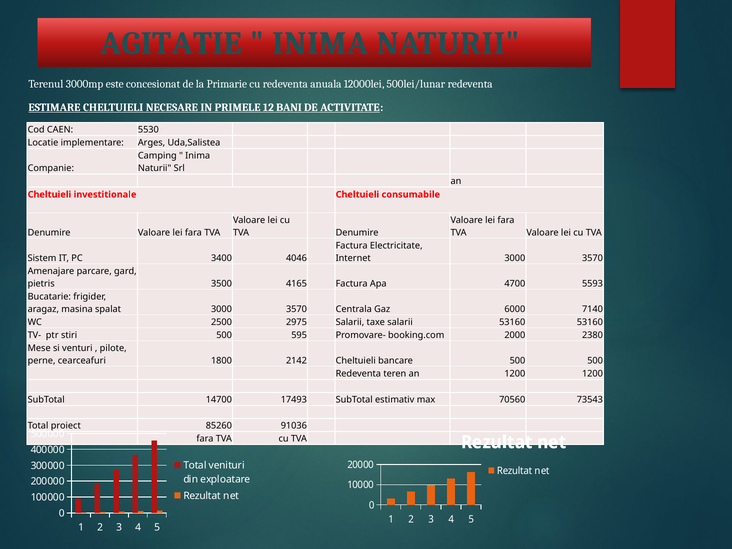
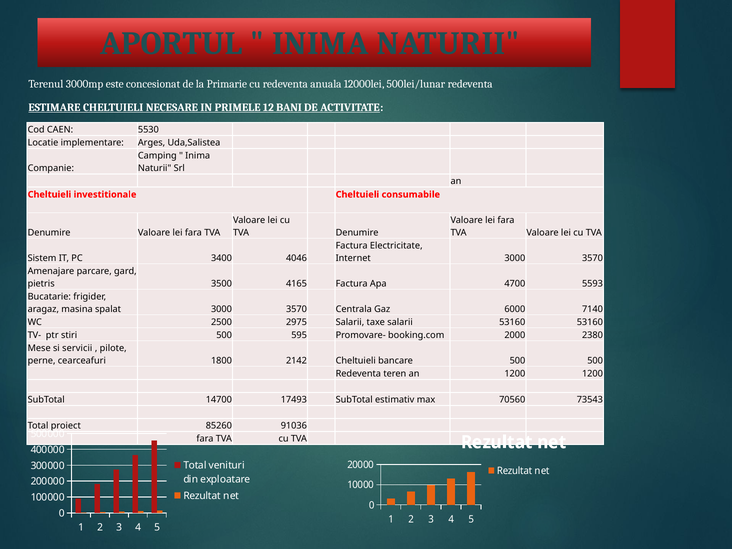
AGITATIE: AGITATIE -> APORTUL (171, 44)
venturi: venturi -> servicii (77, 348)
